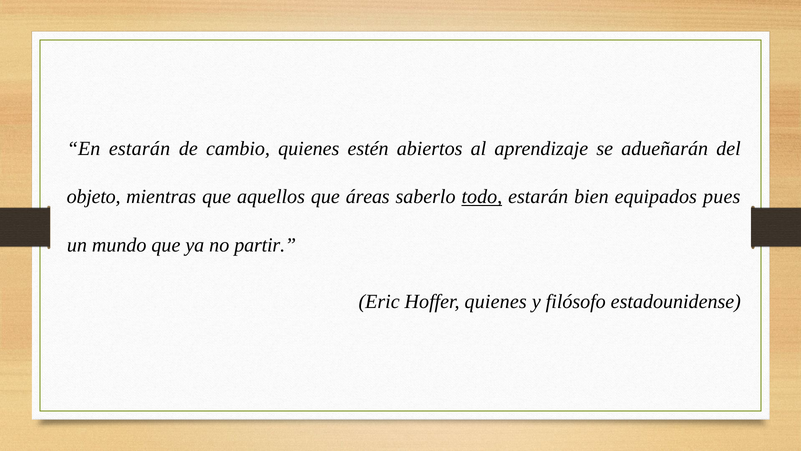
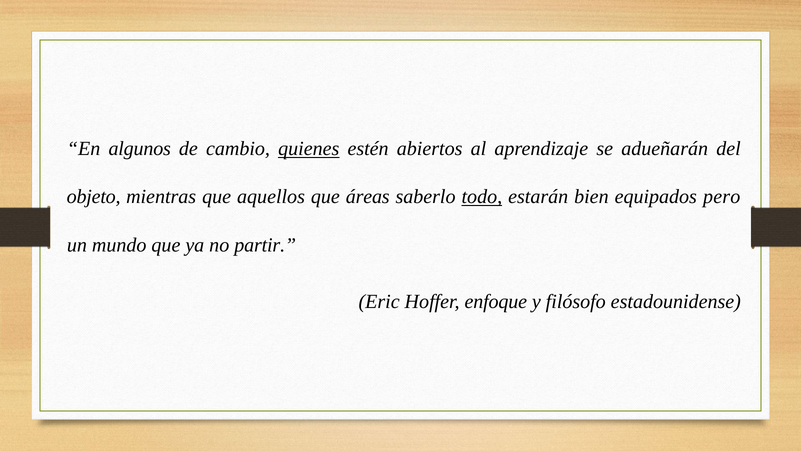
En estarán: estarán -> algunos (140, 149)
quienes underline: none -> present (309, 149)
pues: pues -> pero (722, 197)
Hoffer quienes: quienes -> enfoque (496, 301)
